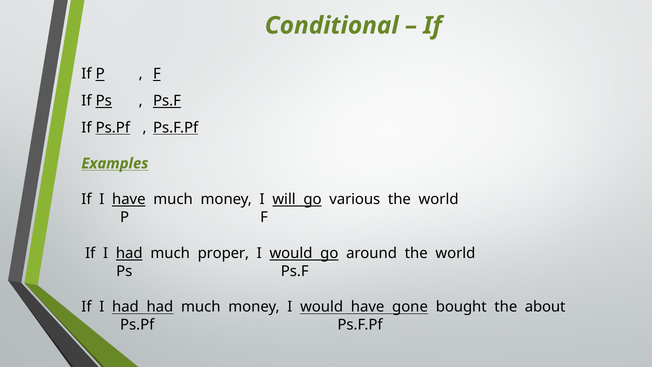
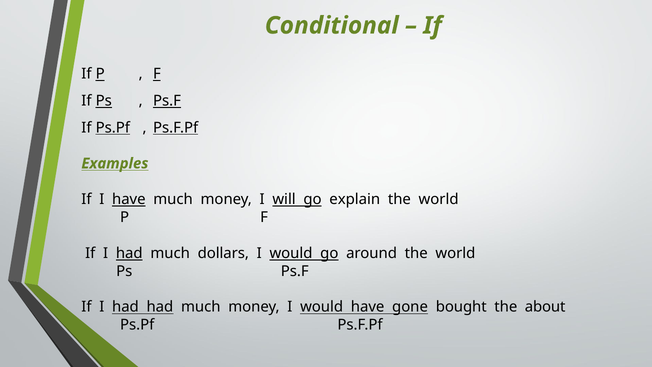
various: various -> explain (355, 199)
proper: proper -> dollars (223, 253)
